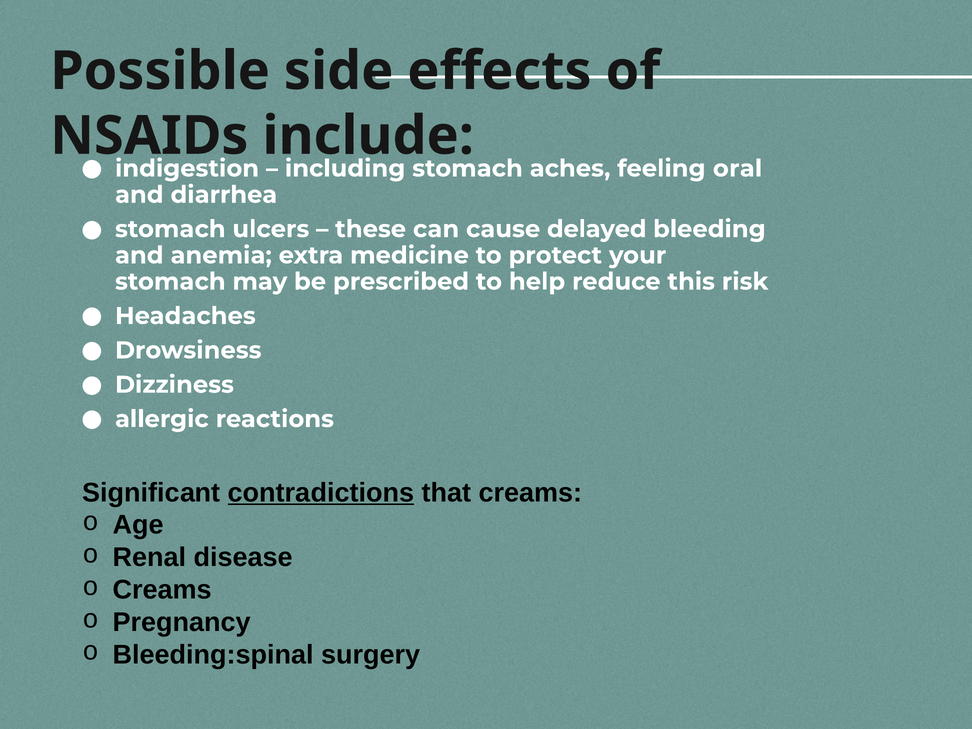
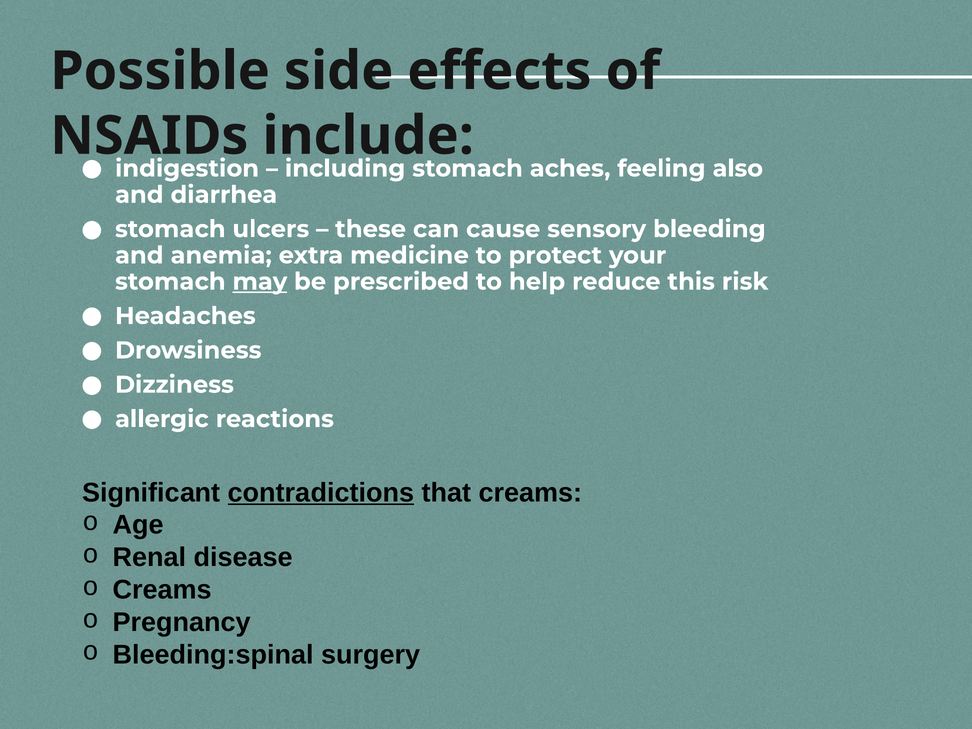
oral: oral -> also (738, 169)
delayed: delayed -> sensory (597, 229)
may underline: none -> present (260, 282)
